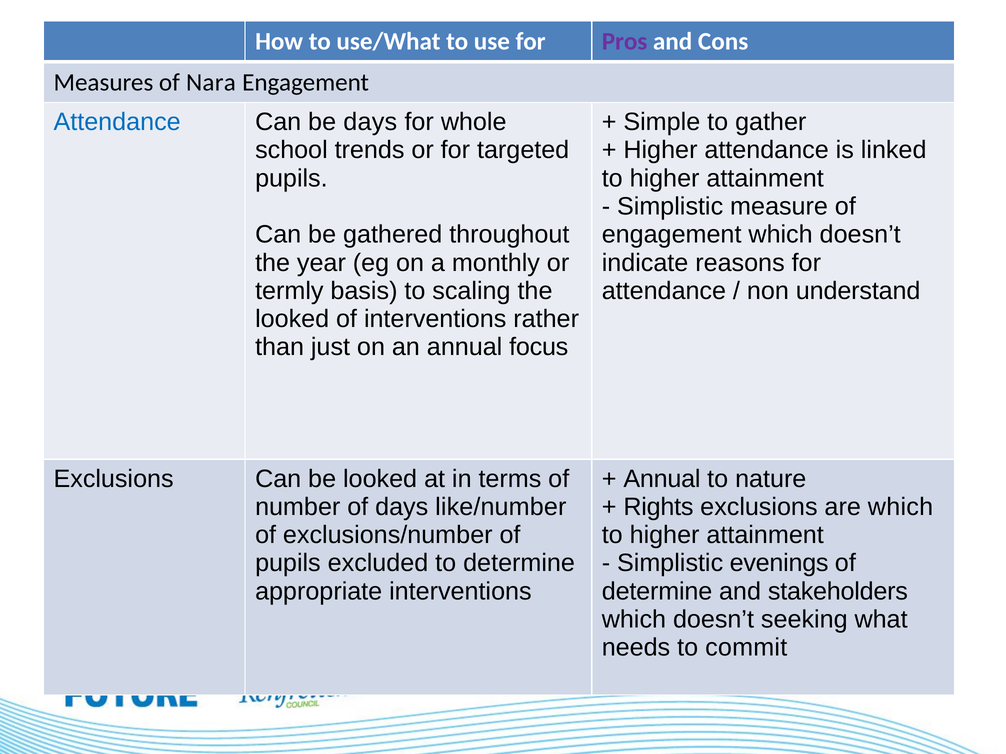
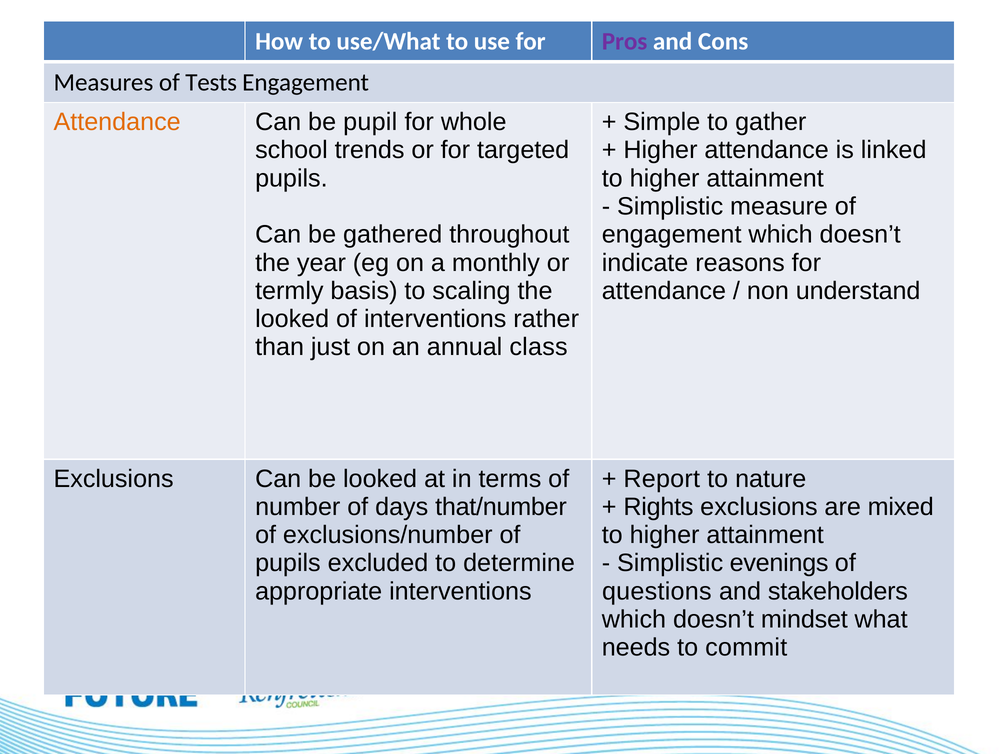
Nara: Nara -> Tests (211, 82)
Attendance colour: blue -> orange (117, 122)
be days: days -> pupil (370, 122)
focus: focus -> class (539, 347)
Annual: Annual -> Report (662, 479)
like/number: like/number -> that/number (501, 507)
are which: which -> mixed (901, 507)
determine: determine -> questions (657, 592)
seeking: seeking -> mindset (804, 620)
